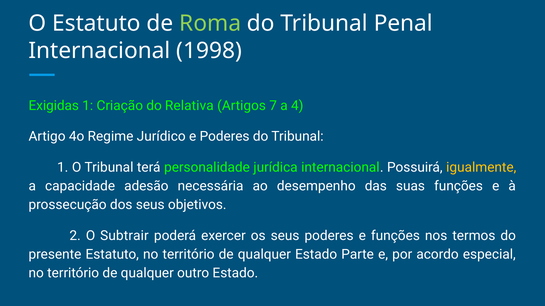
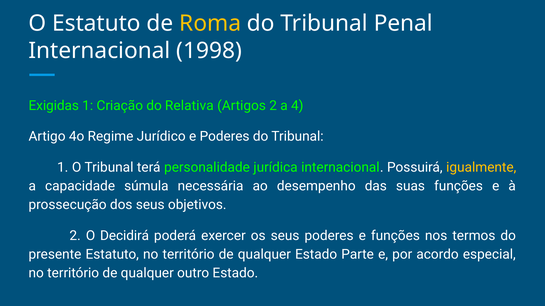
Roma colour: light green -> yellow (210, 23)
Artigos 7: 7 -> 2 (273, 106)
adesão: adesão -> súmula (146, 186)
Subtrair: Subtrair -> Decidirá (125, 236)
